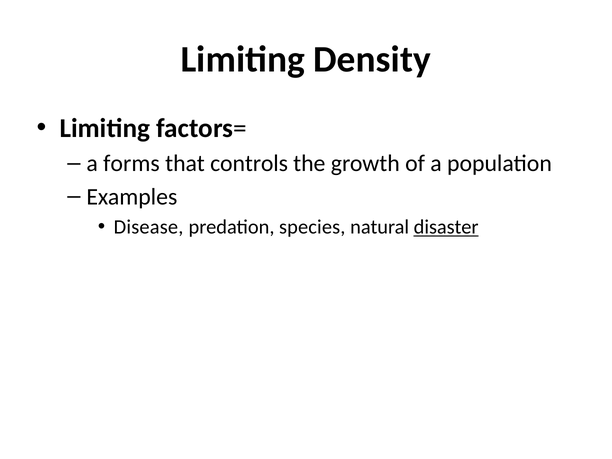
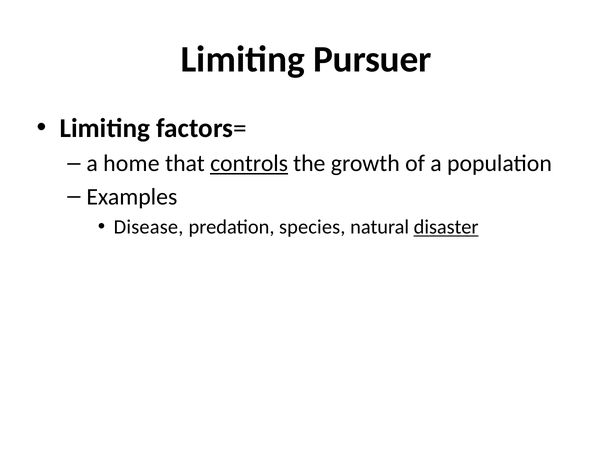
Density: Density -> Pursuer (372, 59)
forms: forms -> home (131, 164)
controls underline: none -> present (249, 164)
